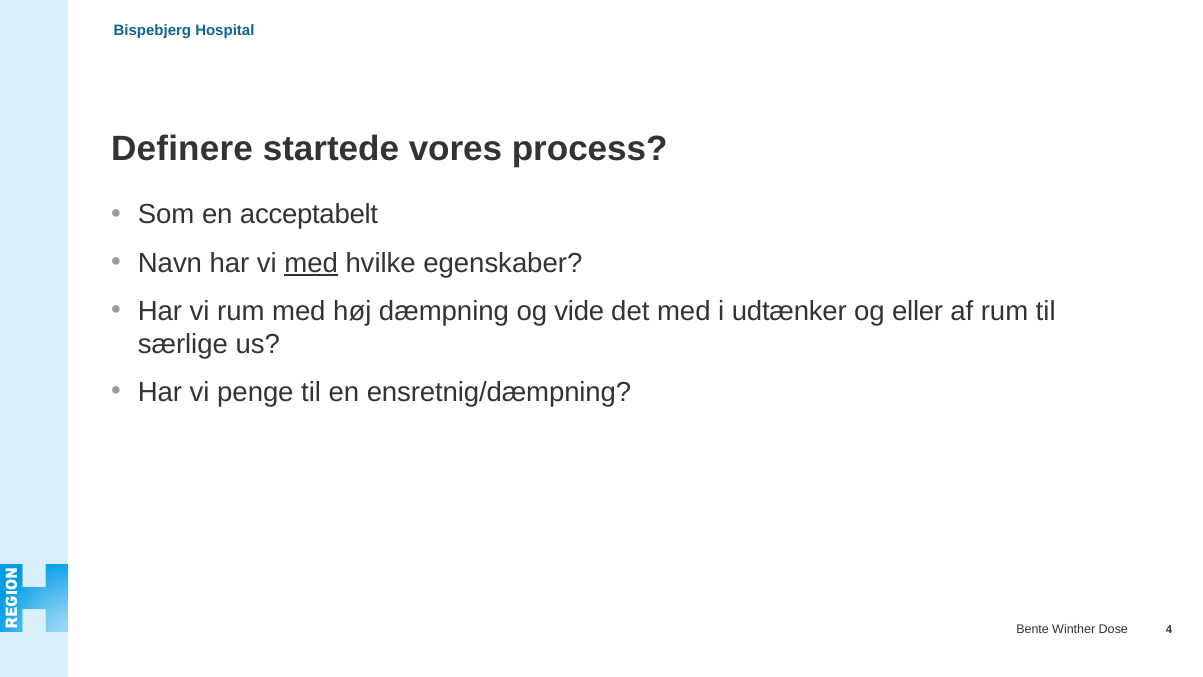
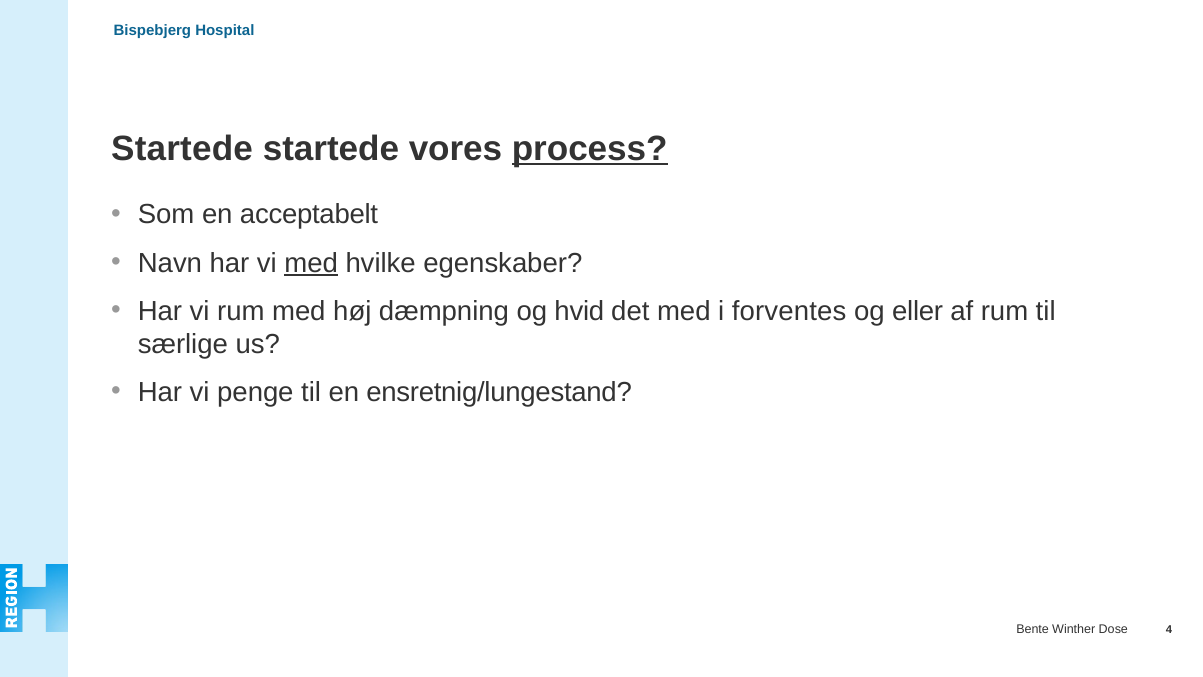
Definere: Definere -> Startede (182, 149)
process underline: none -> present (590, 149)
vide: vide -> hvid (579, 311)
udtænker: udtænker -> forventes (789, 311)
ensretnig/dæmpning: ensretnig/dæmpning -> ensretnig/lungestand (499, 392)
